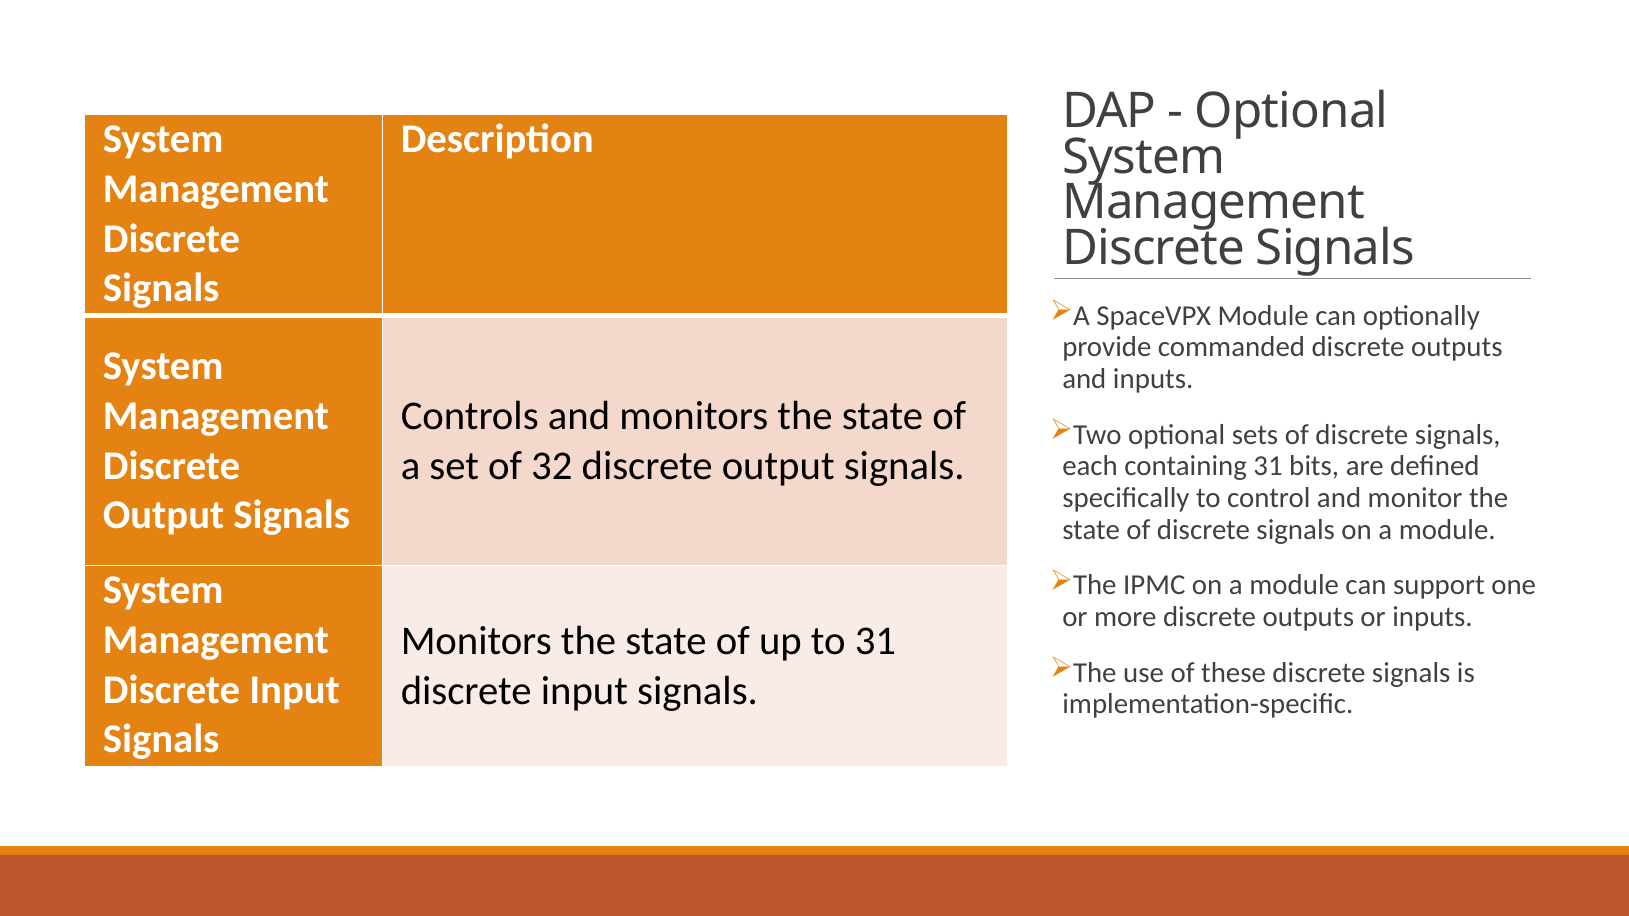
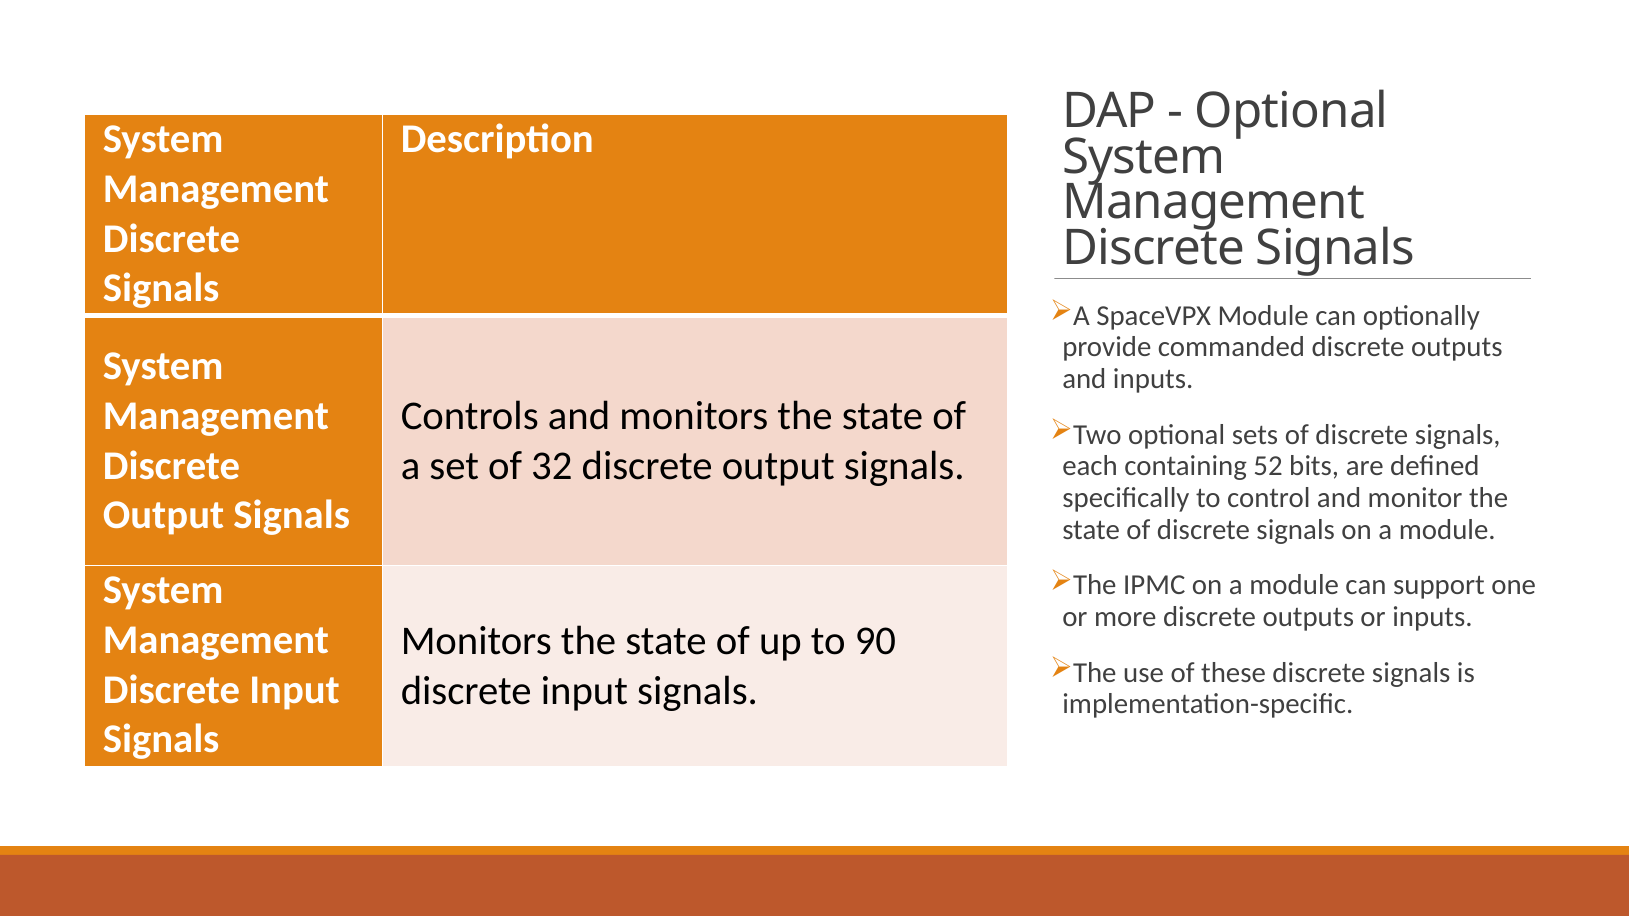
containing 31: 31 -> 52 (1268, 467)
to 31: 31 -> 90 (875, 642)
